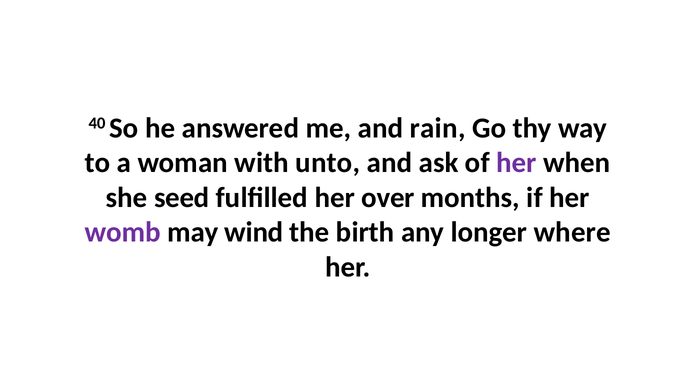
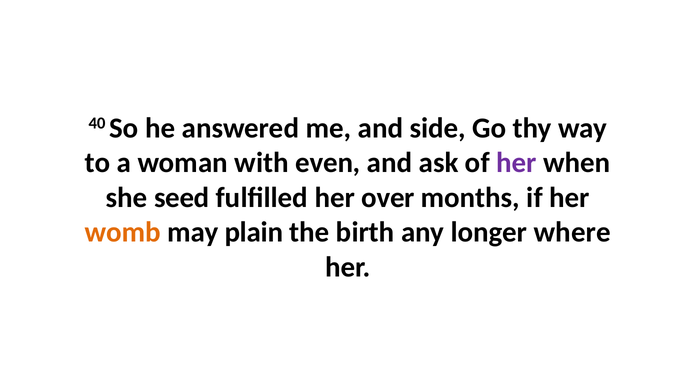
rain: rain -> side (438, 128)
unto: unto -> even (328, 163)
womb colour: purple -> orange (123, 233)
wind: wind -> plain (254, 233)
